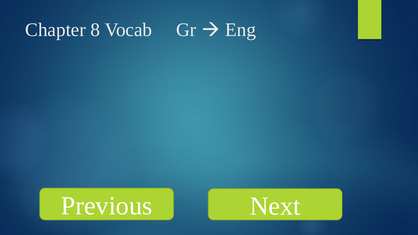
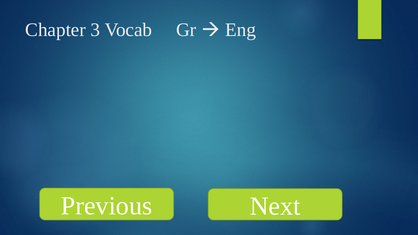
8: 8 -> 3 (95, 30)
